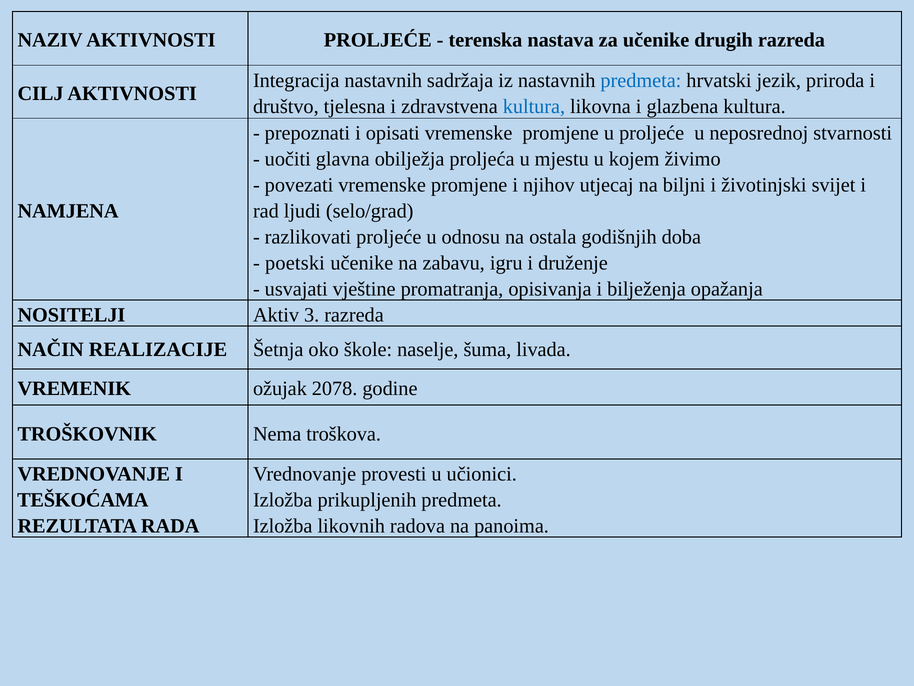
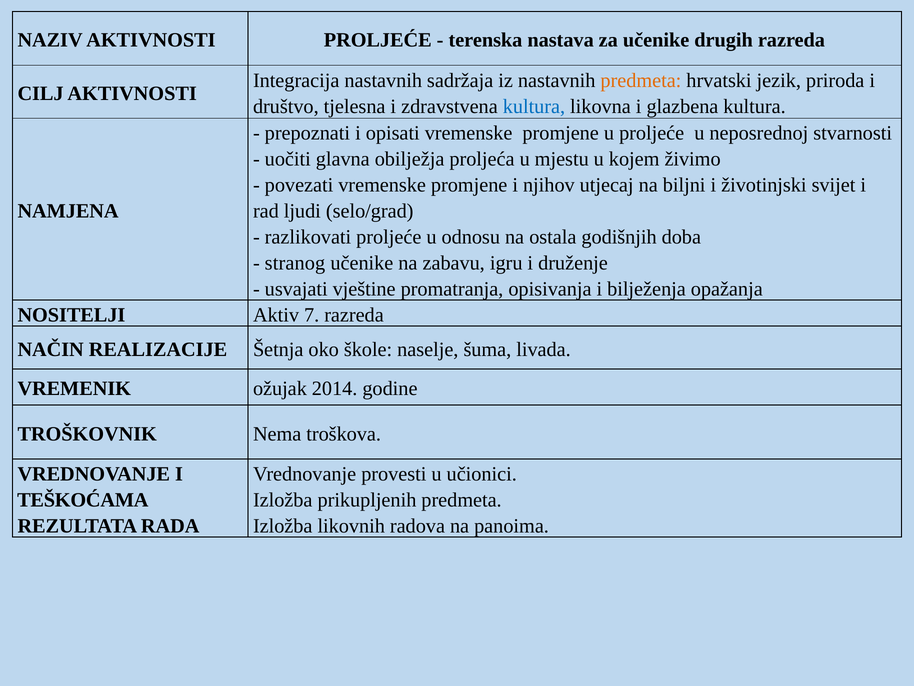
predmeta colour: blue -> orange (641, 81)
poetski: poetski -> stranog (295, 263)
3: 3 -> 7 (312, 315)
2078: 2078 -> 2014 (335, 388)
